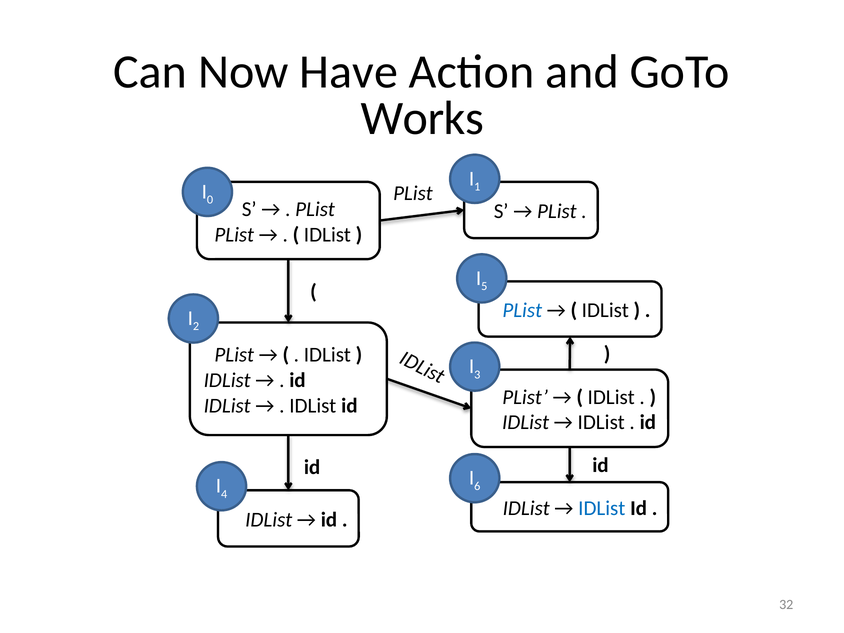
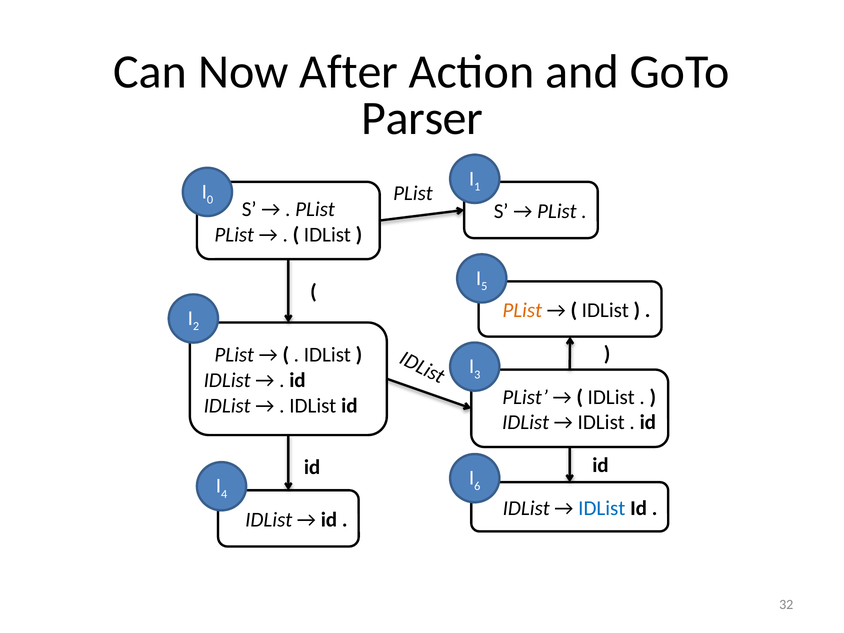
Have: Have -> After (349, 72)
Works: Works -> Parser (422, 118)
PList colour: blue -> orange (522, 310)
